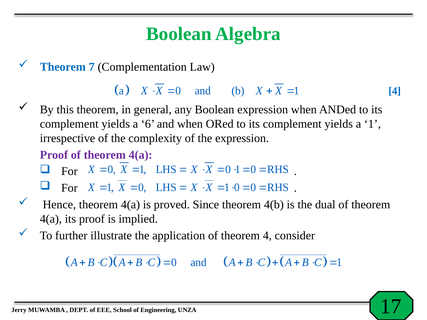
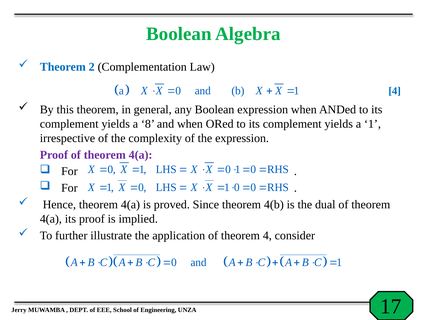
7: 7 -> 2 (92, 67)
6: 6 -> 8 (148, 124)
